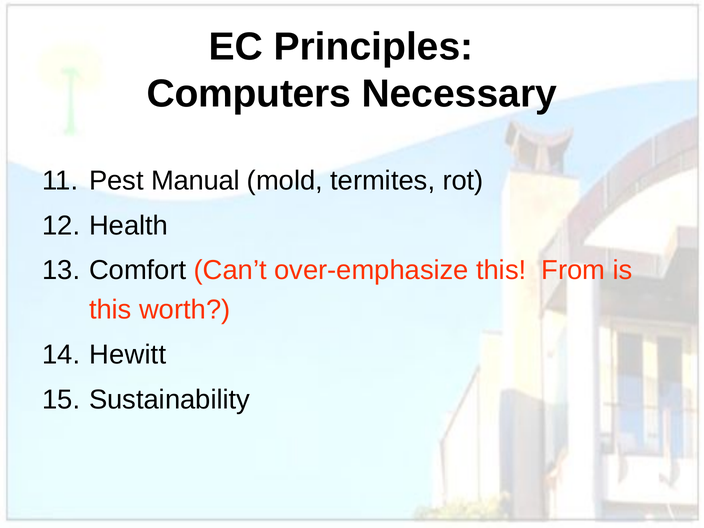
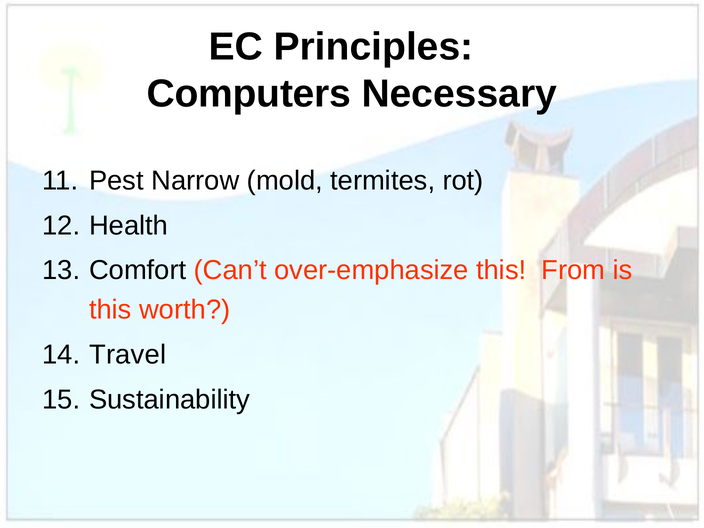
Manual: Manual -> Narrow (195, 181)
Hewitt: Hewitt -> Travel (128, 355)
